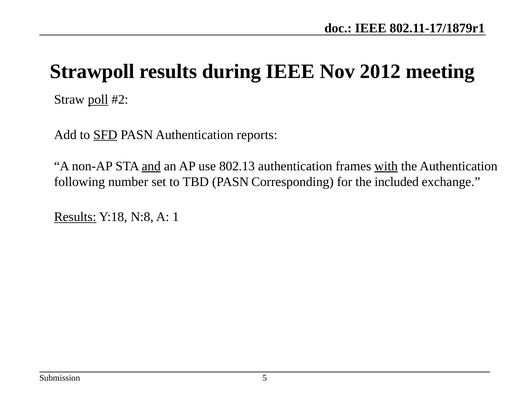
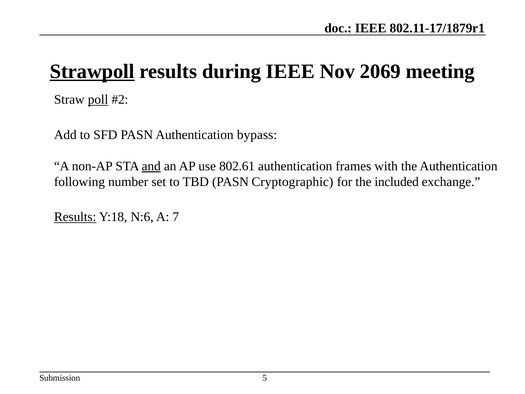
Strawpoll underline: none -> present (92, 71)
2012: 2012 -> 2069 (380, 71)
SFD underline: present -> none (105, 135)
reports: reports -> bypass (257, 135)
802.13: 802.13 -> 802.61 (237, 166)
with underline: present -> none (386, 166)
Corresponding: Corresponding -> Cryptographic (292, 182)
N:8: N:8 -> N:6 (142, 217)
1: 1 -> 7 (176, 217)
